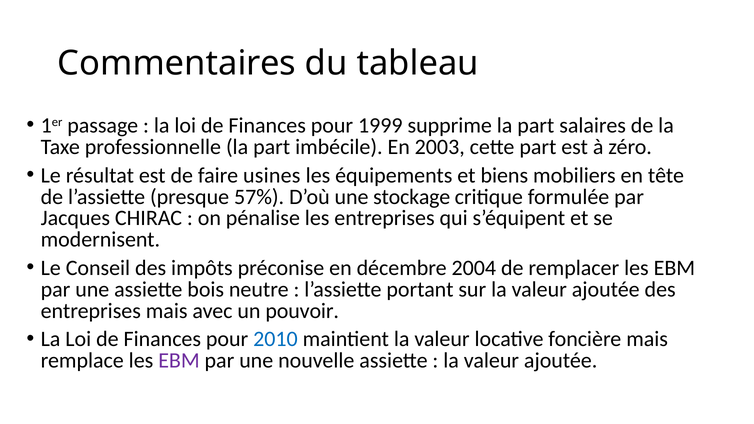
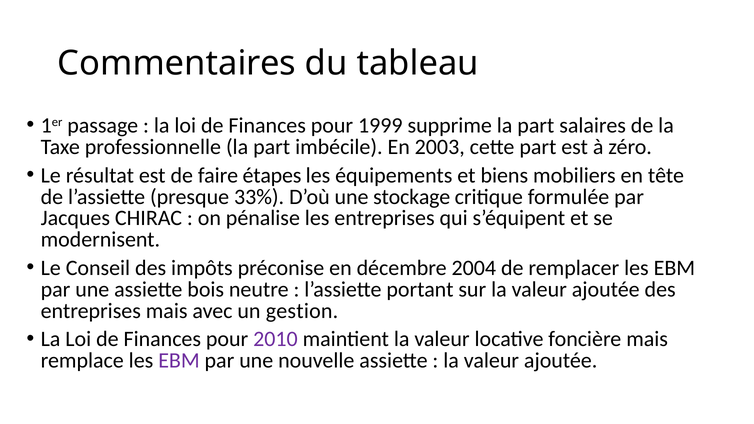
usines: usines -> étapes (272, 175)
57%: 57% -> 33% (259, 197)
pouvoir: pouvoir -> gestion (302, 311)
2010 colour: blue -> purple (275, 339)
